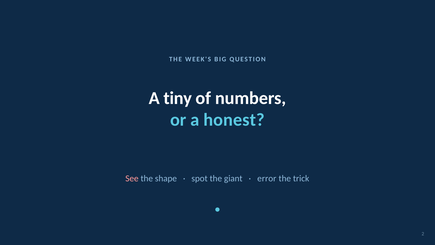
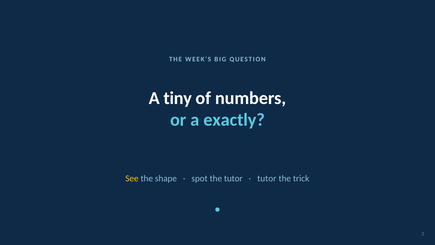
honest: honest -> exactly (234, 120)
See colour: pink -> yellow (132, 178)
the giant: giant -> tutor (233, 178)
error: error -> tutor (267, 178)
